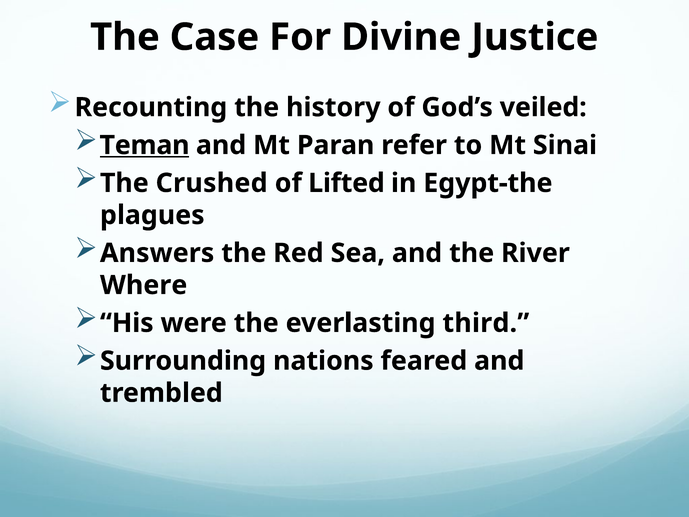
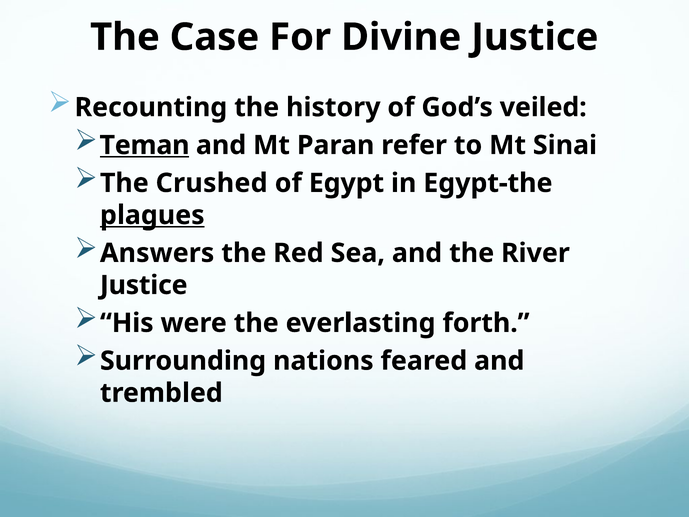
Lifted: Lifted -> Egypt (346, 183)
plagues underline: none -> present (152, 215)
Where: Where -> Justice (144, 285)
third: third -> forth (486, 323)
